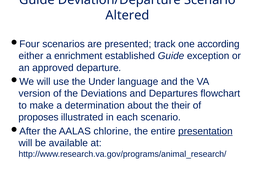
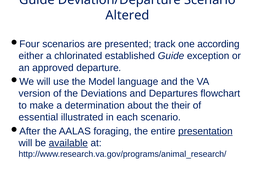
enrichment: enrichment -> chlorinated (78, 56)
Under: Under -> Model (102, 82)
proposes: proposes -> essential (38, 117)
chlorine: chlorine -> foraging (113, 131)
available underline: none -> present (68, 143)
